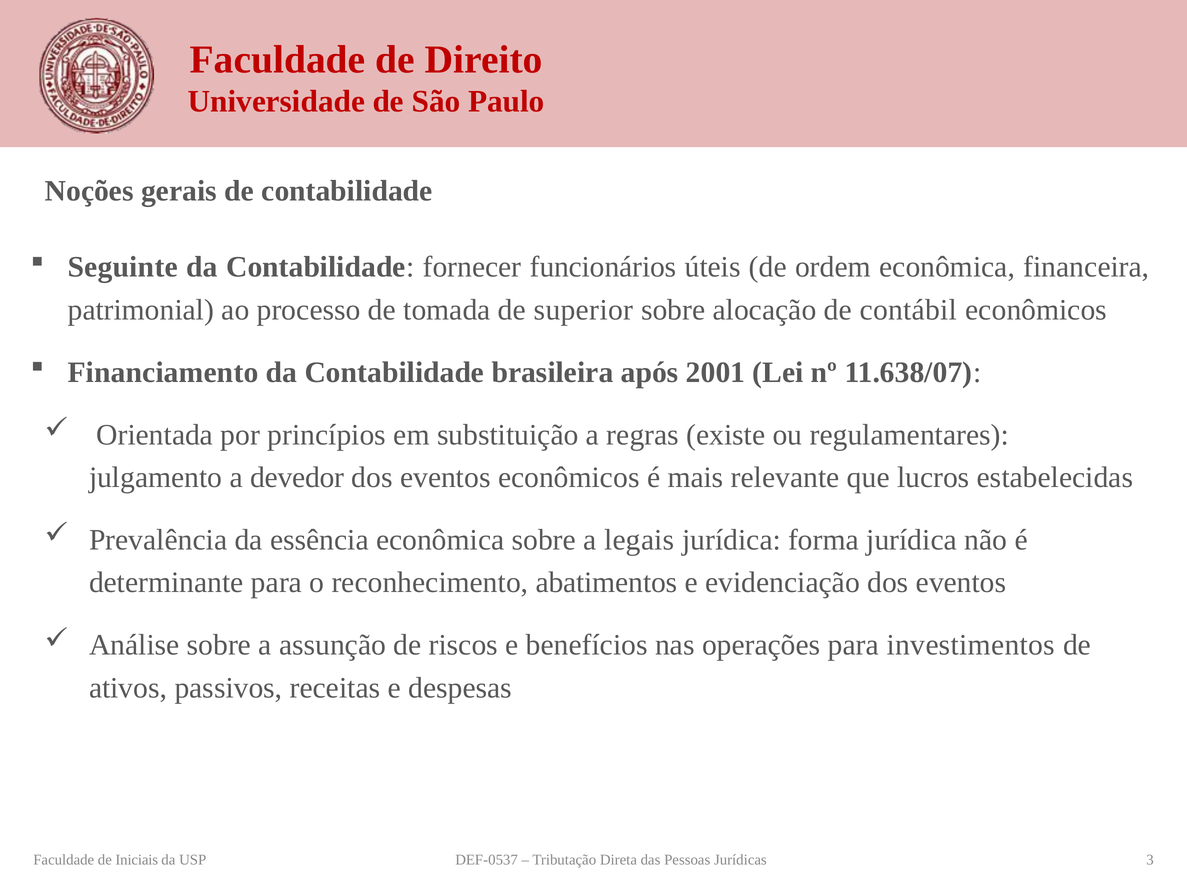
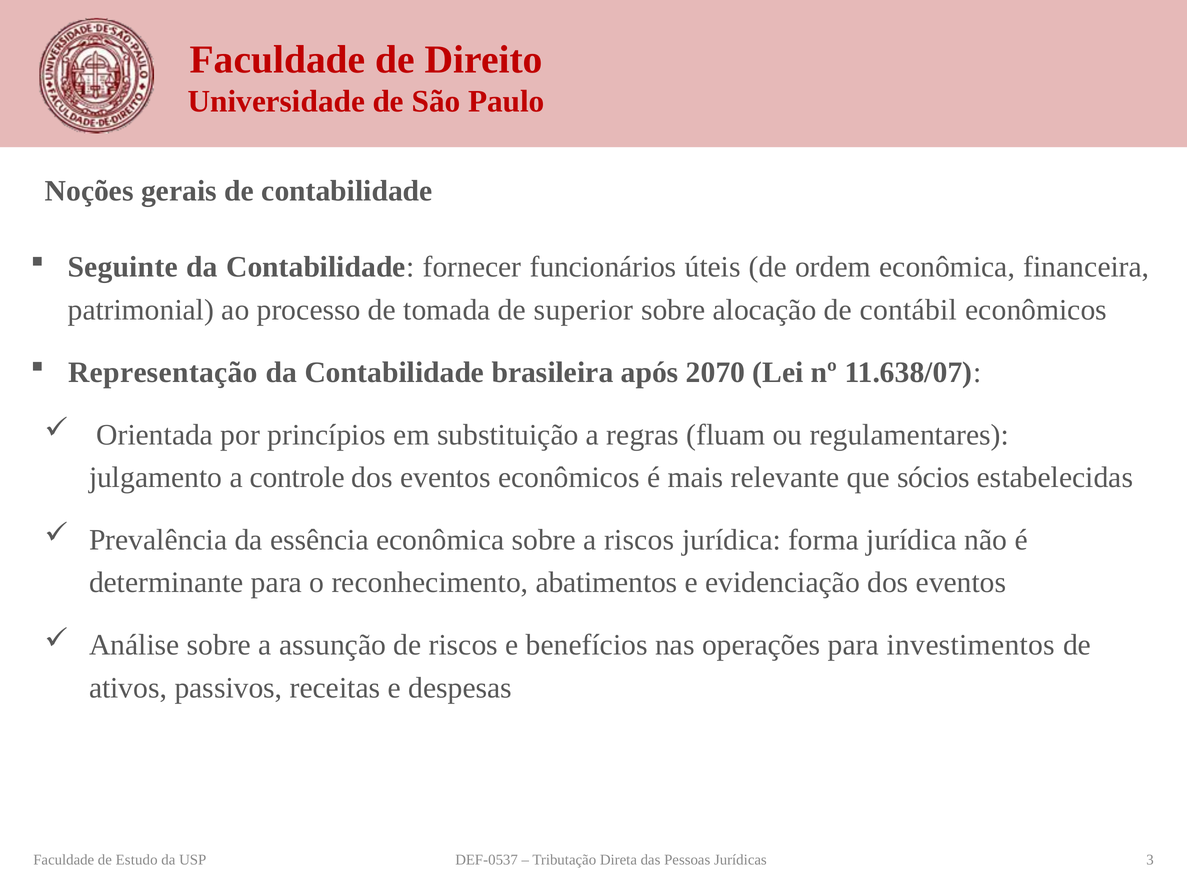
Financiamento: Financiamento -> Representação (163, 372)
2001: 2001 -> 2070 (716, 372)
existe: existe -> fluam (726, 435)
devedor: devedor -> controle (297, 478)
lucros: lucros -> sócios (933, 478)
a legais: legais -> riscos (639, 540)
Iniciais: Iniciais -> Estudo (137, 860)
